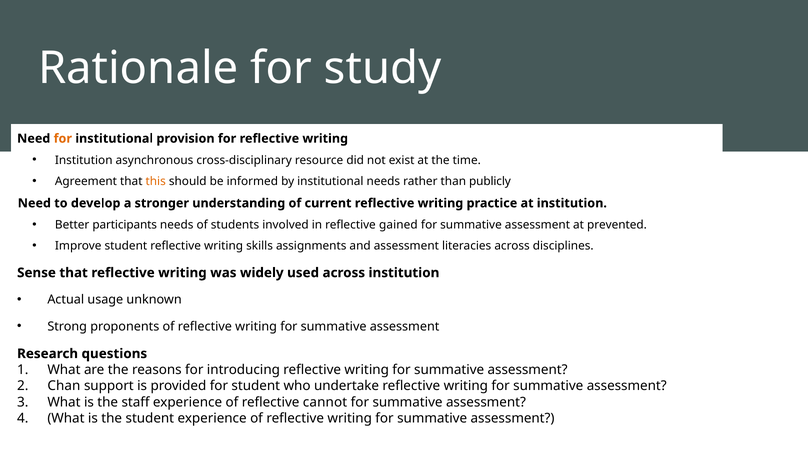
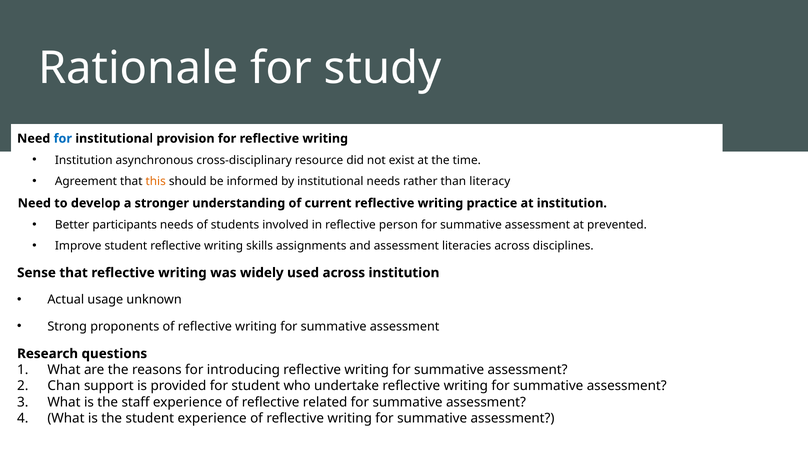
for colour: orange -> blue (63, 139)
publicly: publicly -> literacy (490, 181)
gained: gained -> person (398, 225)
cannot: cannot -> related (325, 403)
